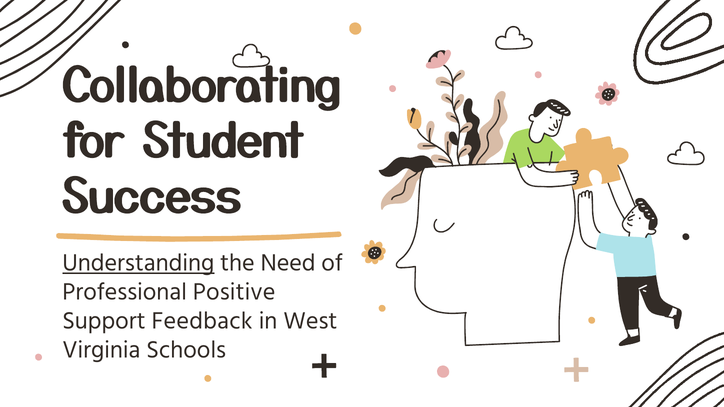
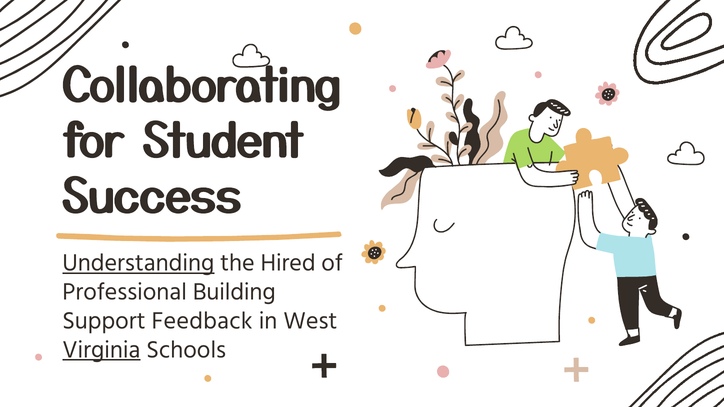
Need: Need -> Hired (288, 263)
Positive: Positive -> Building (234, 292)
Virginia underline: none -> present (101, 350)
